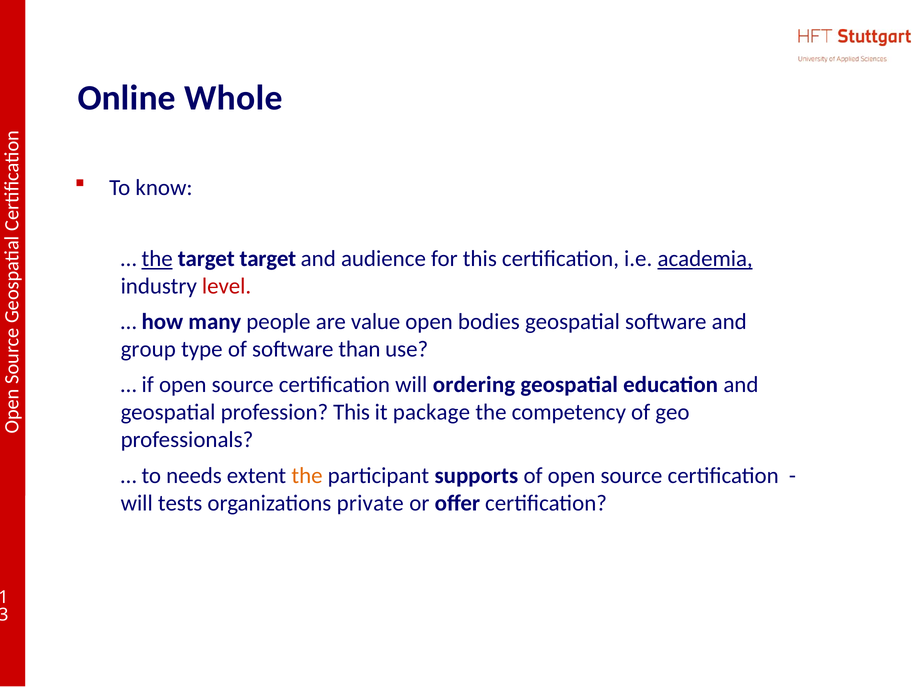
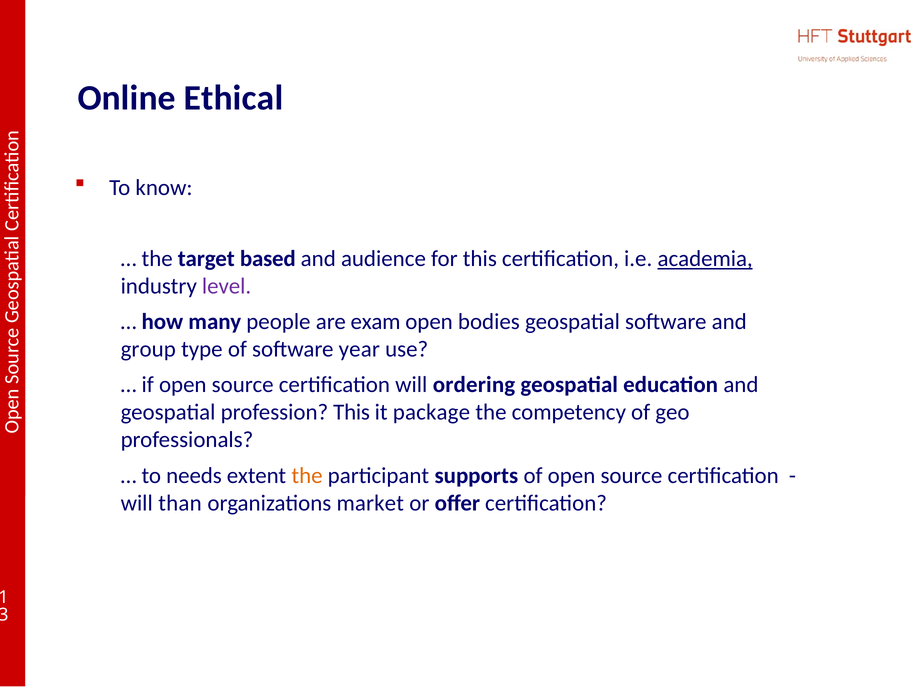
Whole: Whole -> Ethical (234, 98)
the underline: present -> none (157, 259)
target target: target -> based (268, 259)
level colour: red -> purple (227, 286)
value: value -> exam (376, 322)
than: than -> year (359, 350)
tests: tests -> than (180, 503)
private: private -> market (370, 503)
